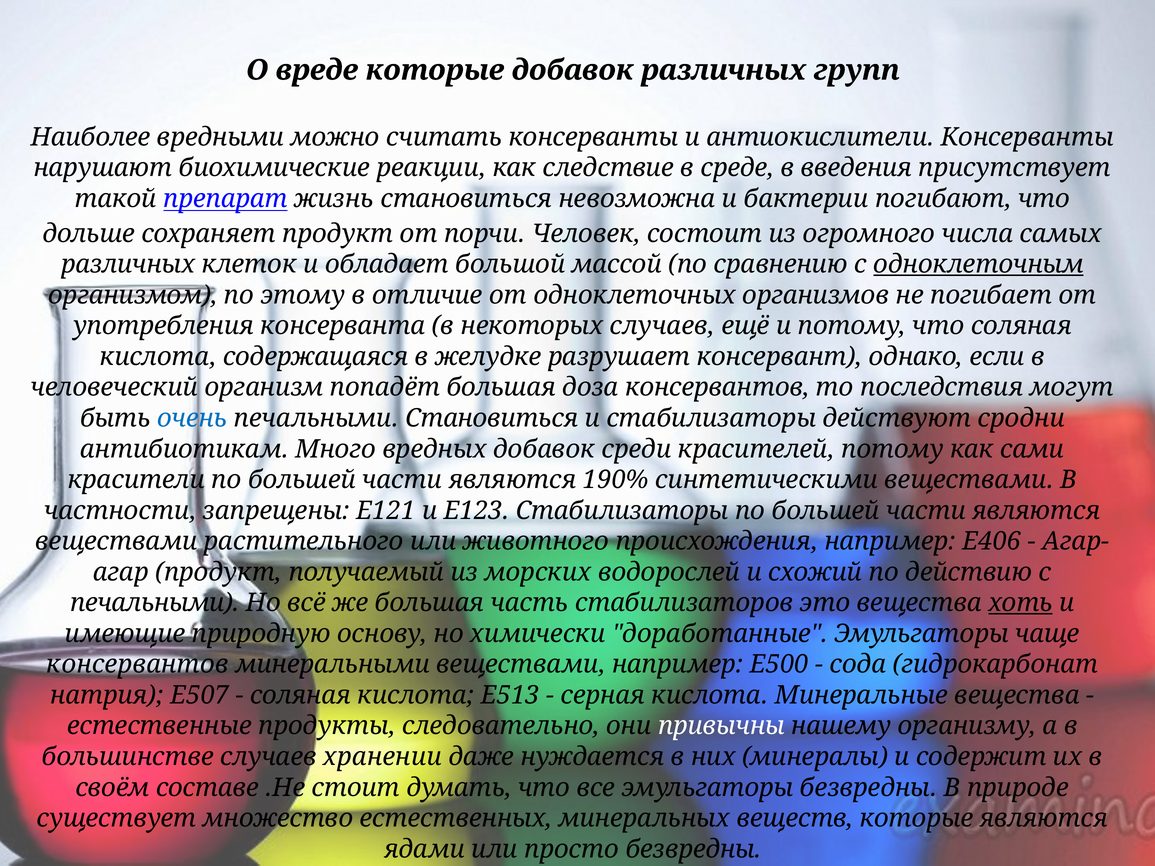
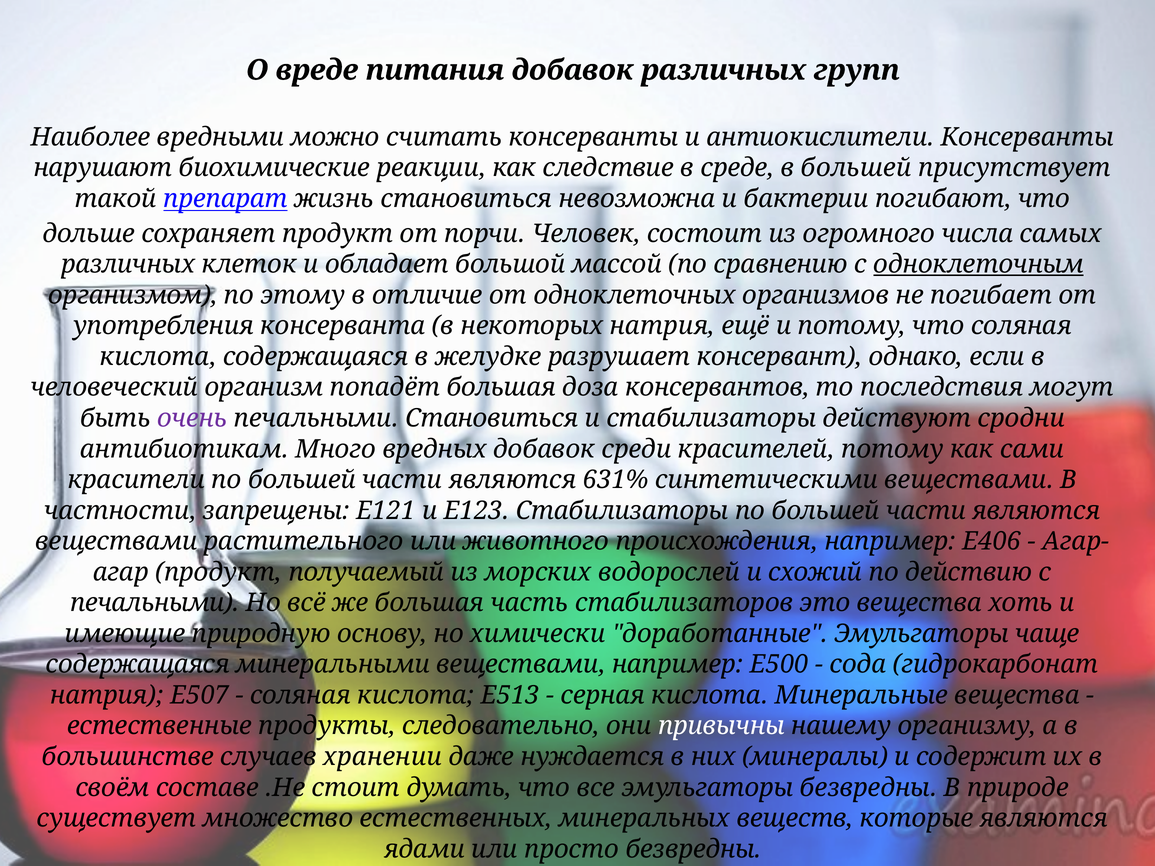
вреде которые: которые -> питания (435, 70)
в введения: введения -> большей (856, 168)
некоторых случаев: случаев -> натрия (662, 326)
очень colour: blue -> purple (192, 418)
190%: 190% -> 631% (616, 480)
хоть underline: present -> none (1021, 603)
консервантов: консервантов -> содержащаяся (138, 665)
